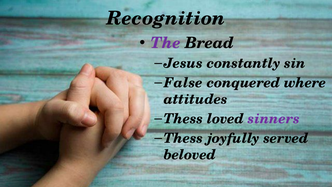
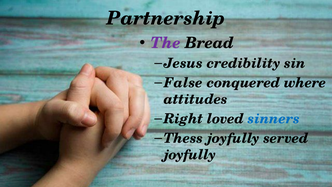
Recognition: Recognition -> Partnership (166, 18)
constantly: constantly -> credibility (243, 63)
Thess: Thess -> Right (183, 119)
sinners colour: purple -> blue (274, 119)
beloved: beloved -> joyfully (190, 155)
